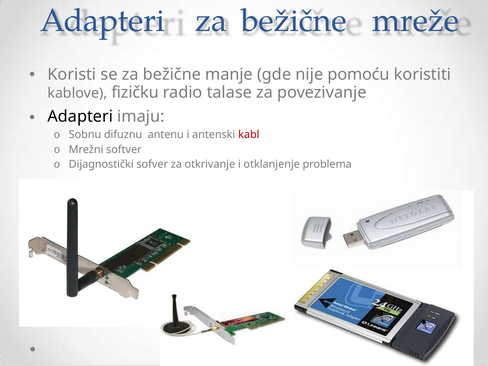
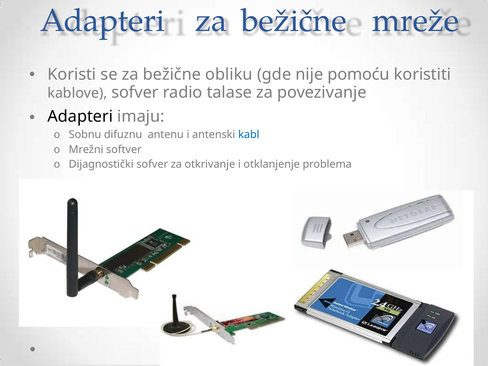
manje: manje -> obliku (229, 74)
kablove fizičku: fizičku -> sofver (135, 92)
kabl colour: red -> blue (249, 135)
